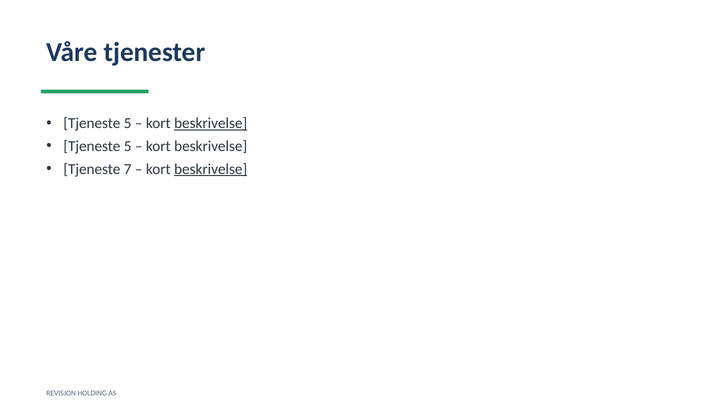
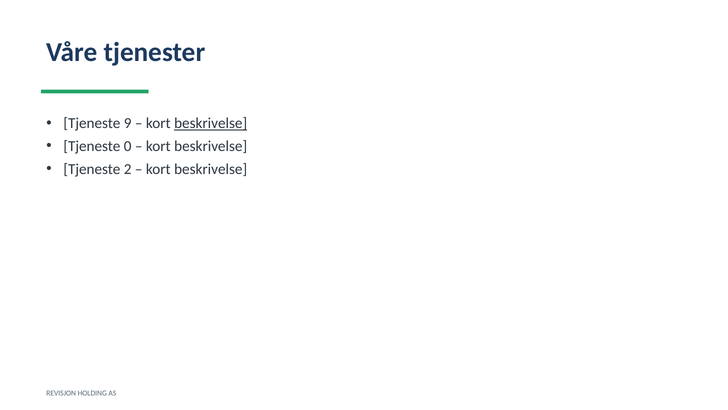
5: 5 -> 9 (128, 123)
5: 5 -> 0 (128, 146)
7: 7 -> 2 (128, 169)
beskrivelse underline: present -> none (211, 169)
